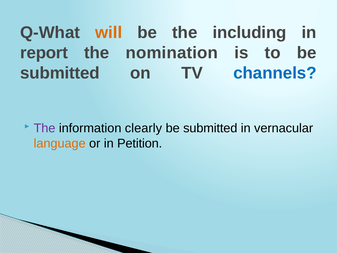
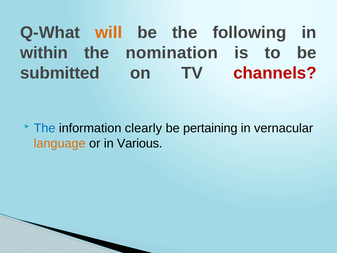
including: including -> following (249, 33)
report: report -> within (44, 53)
channels colour: blue -> red (275, 73)
The colour: purple -> blue (45, 128)
submitted: submitted -> pertaining (210, 128)
Petition: Petition -> Various (140, 143)
